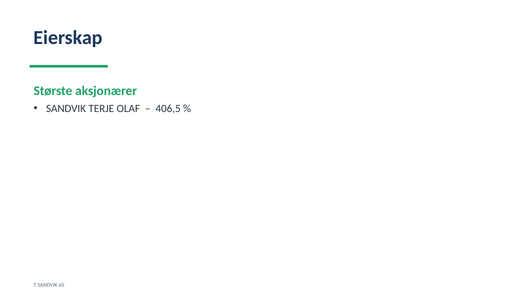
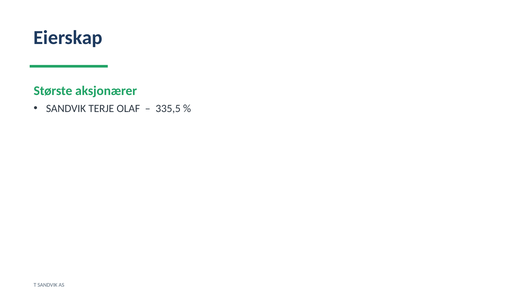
406,5: 406,5 -> 335,5 (168, 109)
